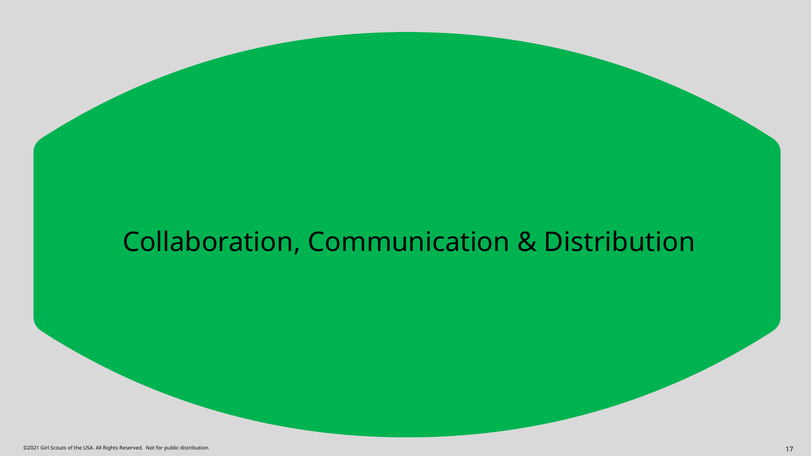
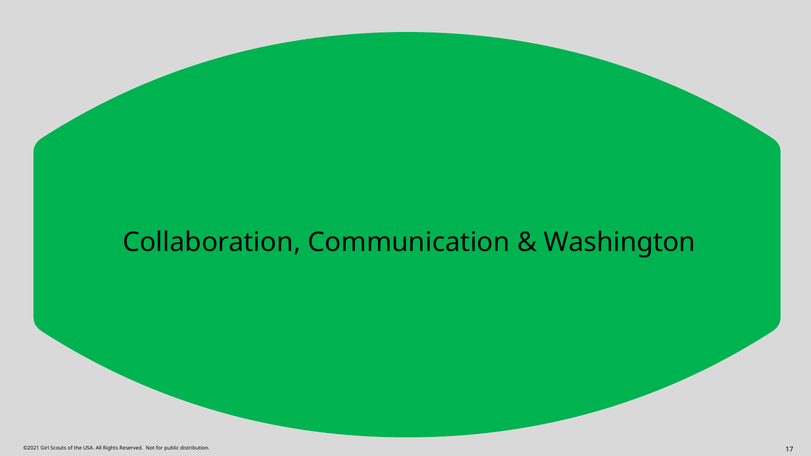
Distribution: Distribution -> Washington (620, 243)
